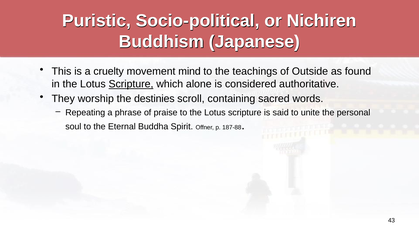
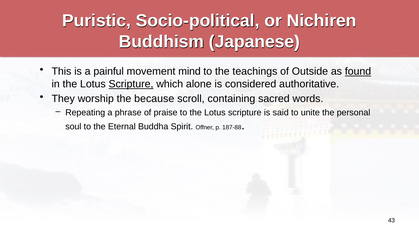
cruelty: cruelty -> painful (109, 71)
found underline: none -> present (358, 71)
destinies: destinies -> because (154, 99)
